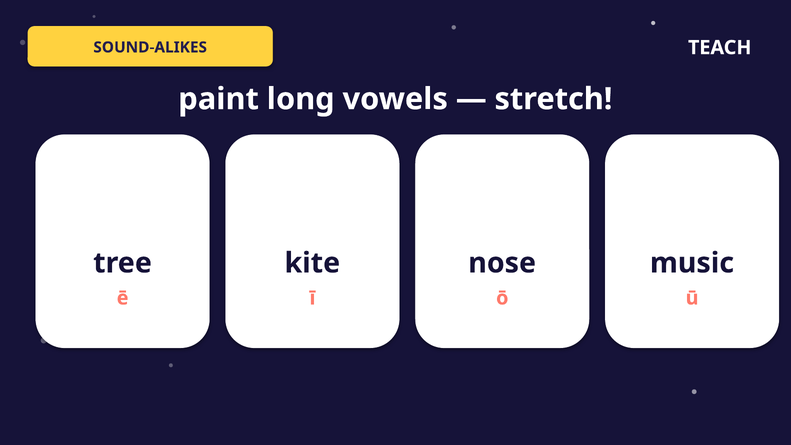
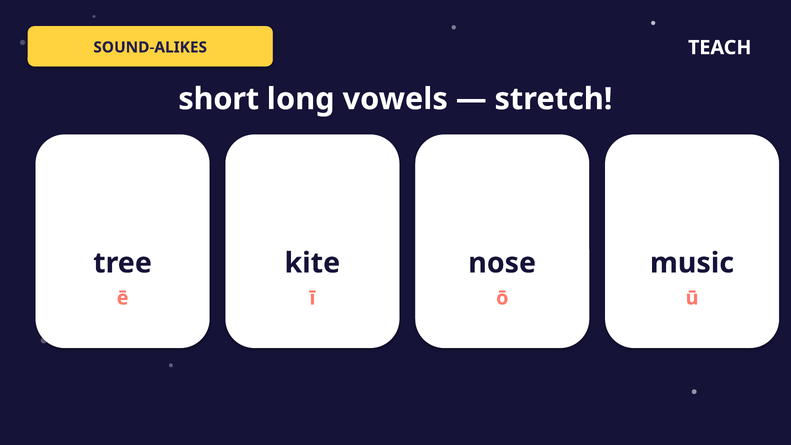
paint: paint -> short (219, 99)
